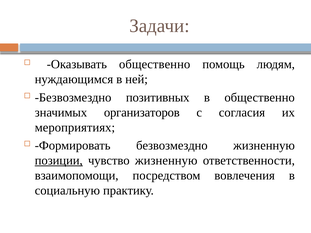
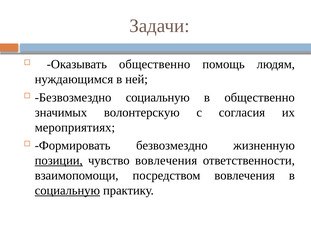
Безвозмездно позитивных: позитивных -> социальную (158, 97)
организаторов: организаторов -> волонтерскую (142, 113)
чувство жизненную: жизненную -> вовлечения (166, 161)
социальную underline: none -> present (67, 191)
